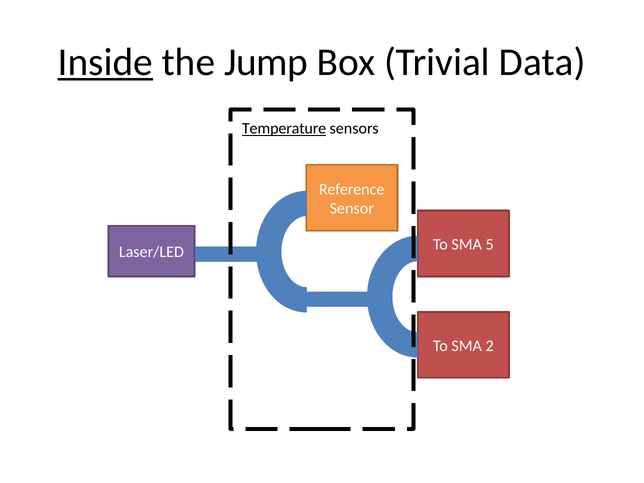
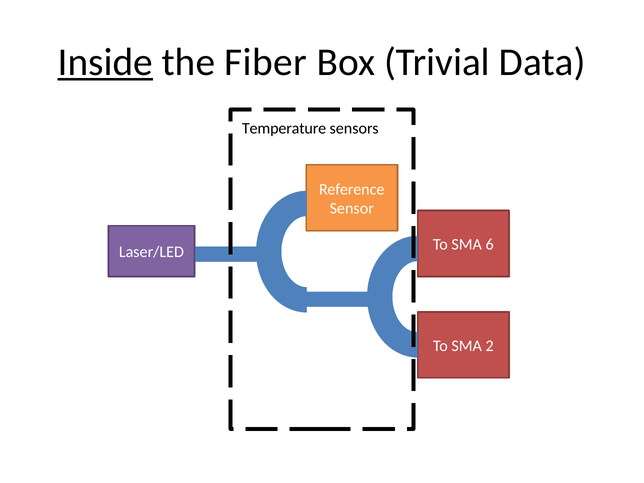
Jump: Jump -> Fiber (266, 62)
Temperature underline: present -> none (284, 129)
5: 5 -> 6 (490, 245)
